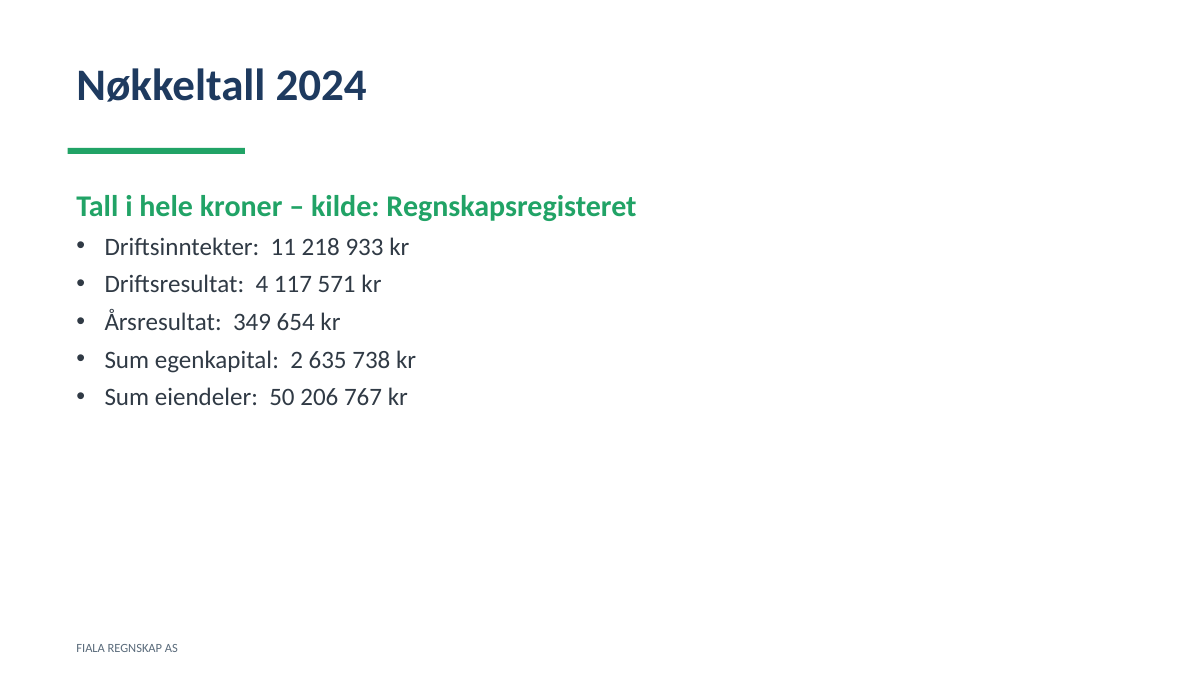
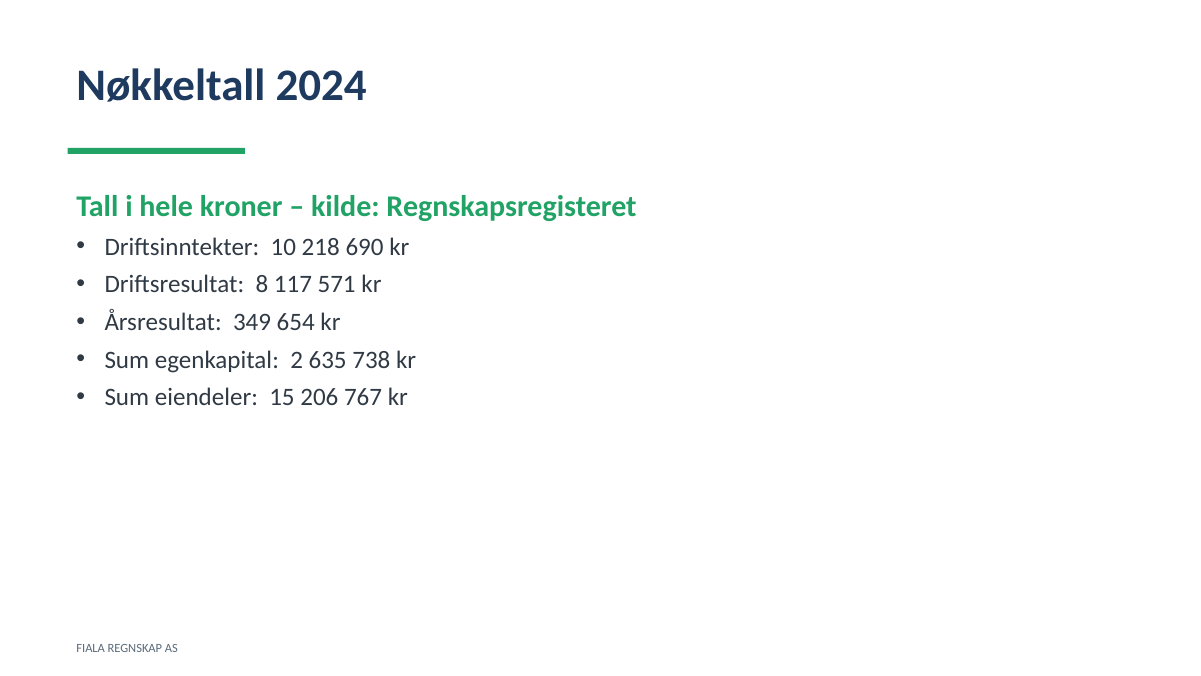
11: 11 -> 10 (283, 247)
933: 933 -> 690 (365, 247)
4: 4 -> 8 (262, 285)
50: 50 -> 15 (282, 397)
